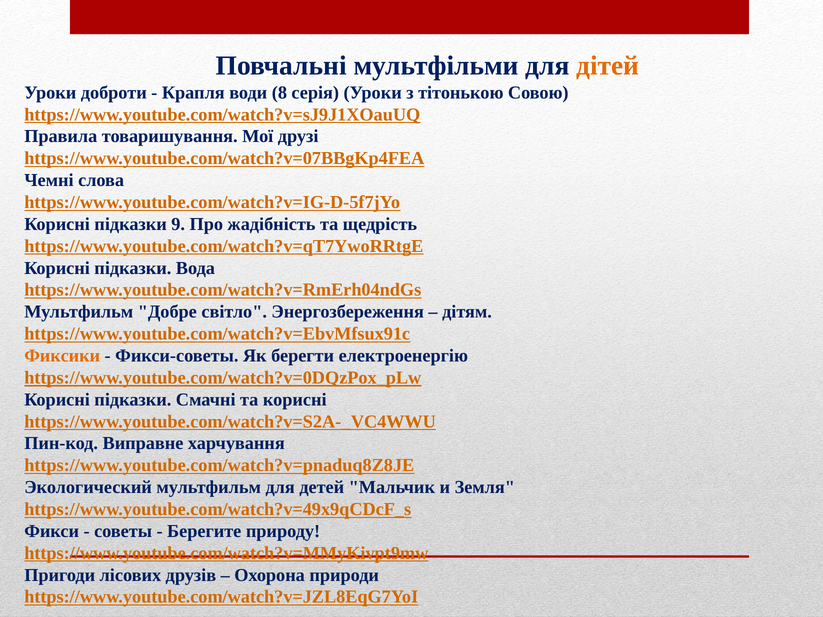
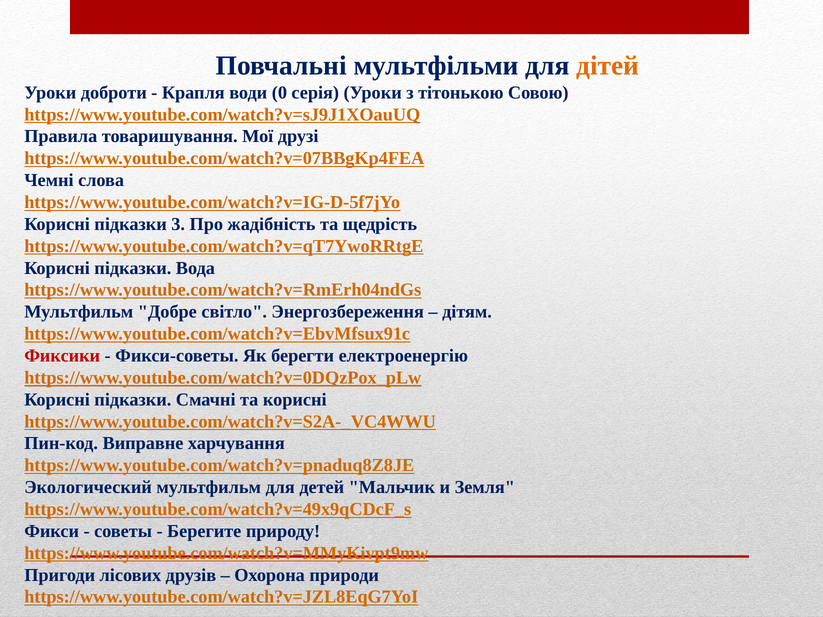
8: 8 -> 0 (279, 93)
9: 9 -> 3 (178, 224)
Фиксики colour: orange -> red (62, 356)
